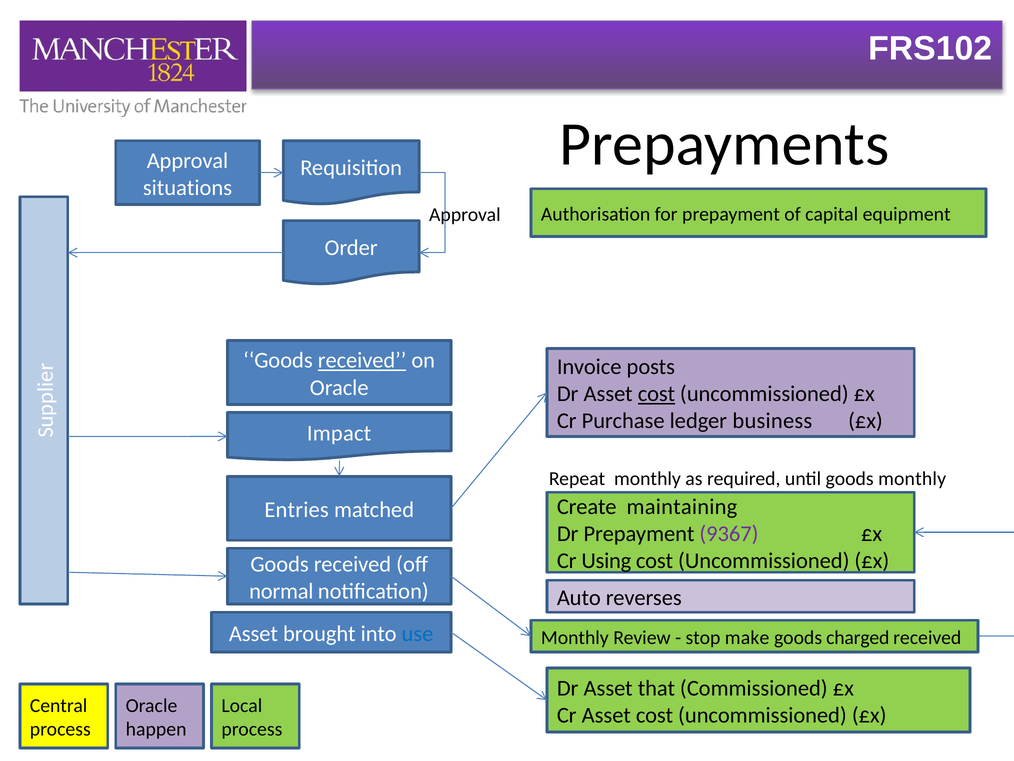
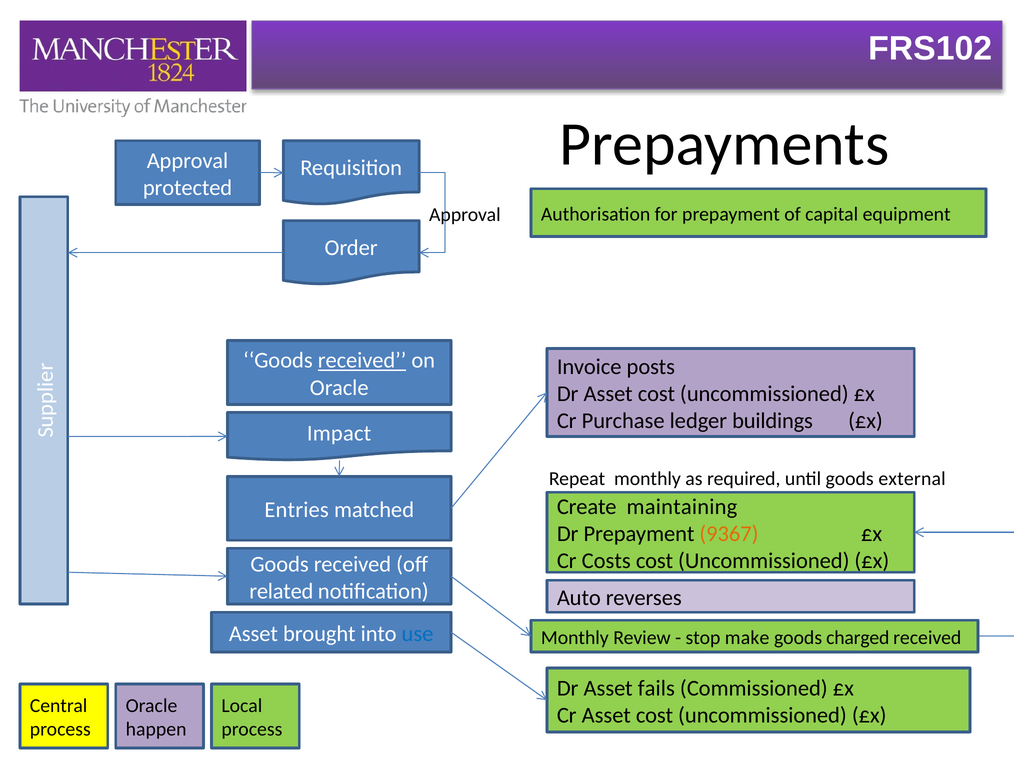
situations: situations -> protected (188, 188)
cost underline: present -> none (656, 394)
business: business -> buildings (773, 421)
goods monthly: monthly -> external (912, 478)
9367 colour: purple -> orange (729, 533)
Using: Using -> Costs (606, 560)
normal: normal -> related (281, 591)
that: that -> fails (656, 688)
